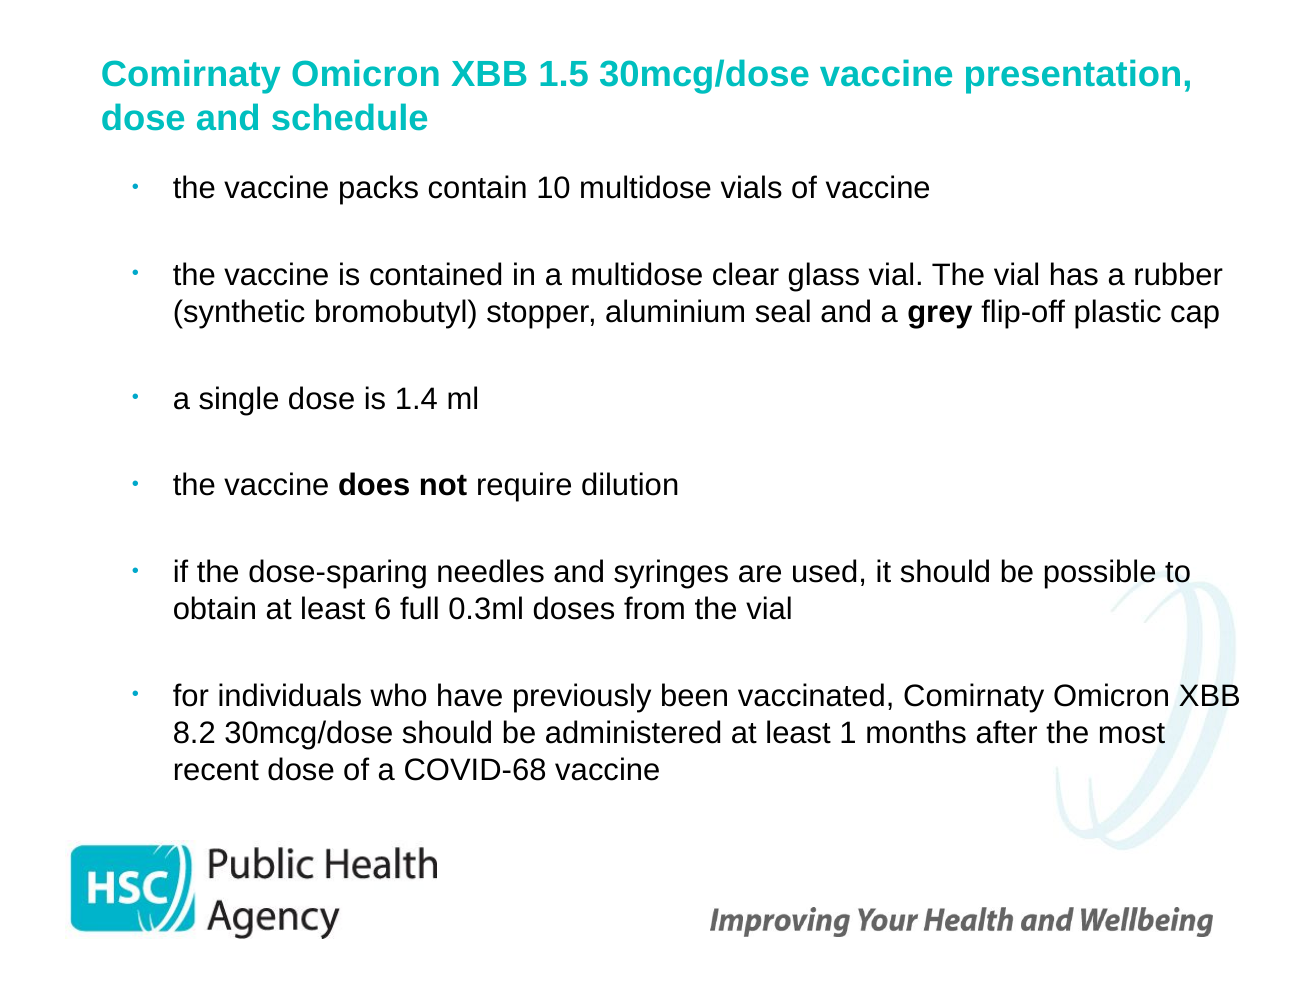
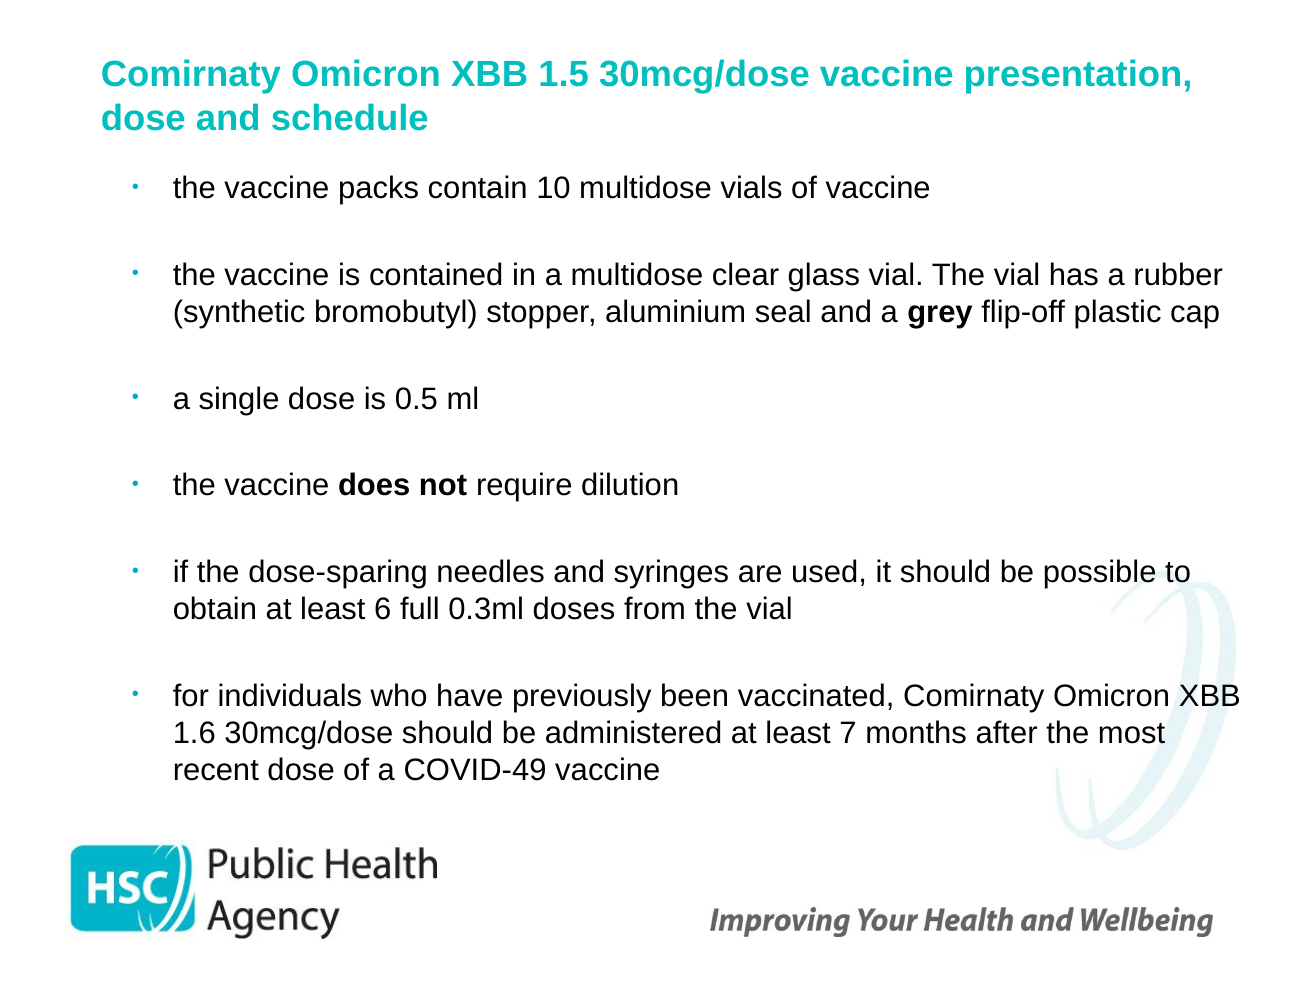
1.4: 1.4 -> 0.5 (416, 399)
8.2: 8.2 -> 1.6 (194, 734)
1: 1 -> 7 (848, 734)
COVID-68: COVID-68 -> COVID-49 (475, 771)
